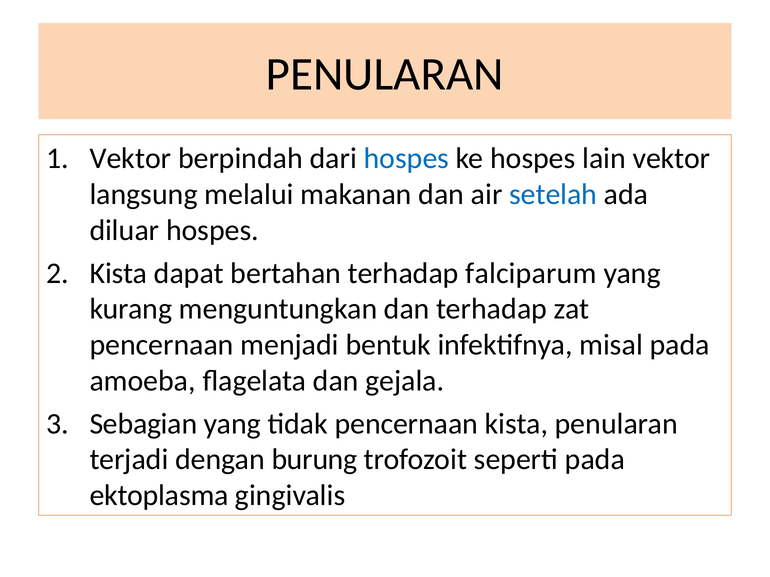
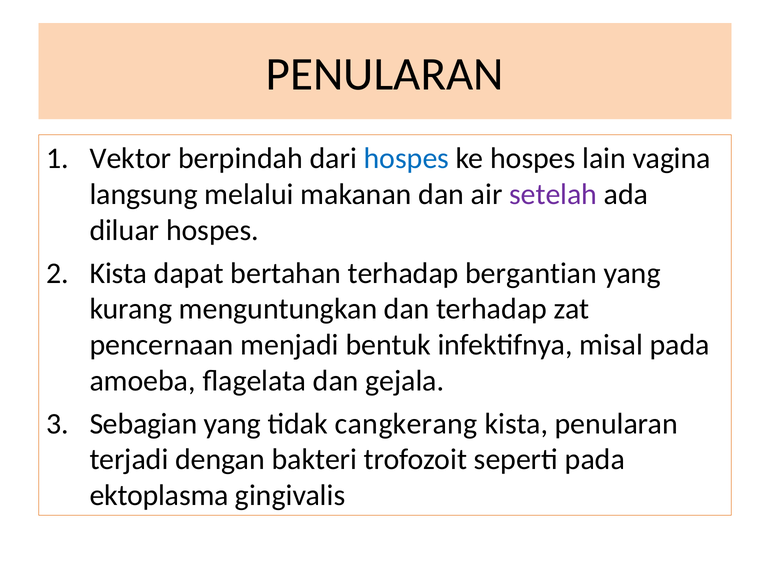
lain vektor: vektor -> vagina (672, 159)
setelah colour: blue -> purple (553, 195)
falciparum: falciparum -> bergantian (531, 273)
tidak pencernaan: pencernaan -> cangkerang (406, 424)
burung: burung -> bakteri (314, 460)
